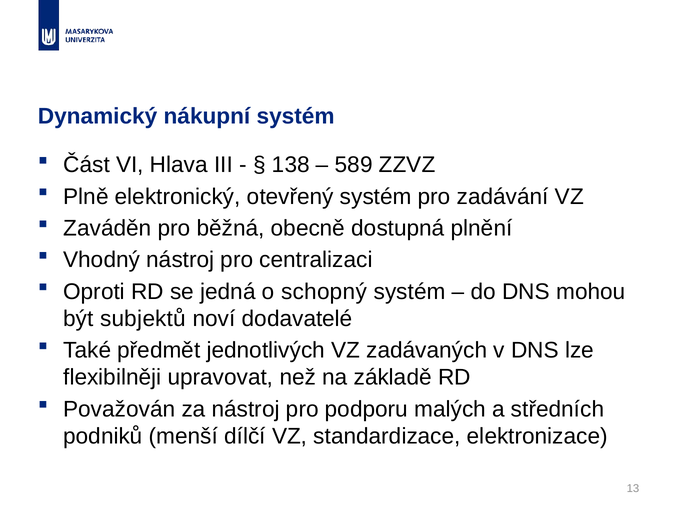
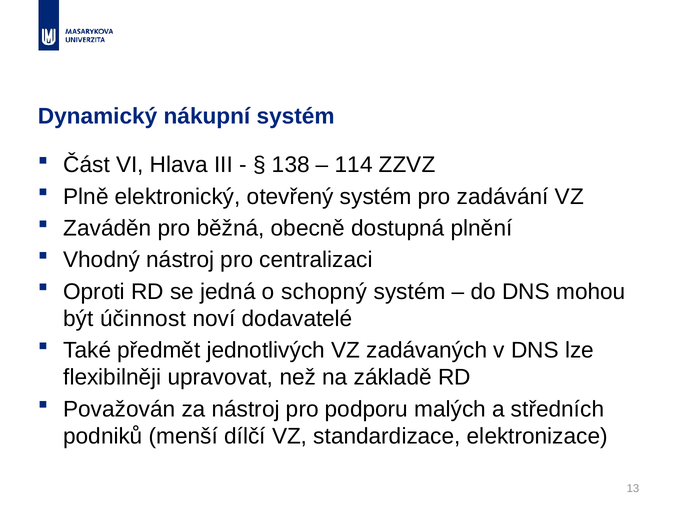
589: 589 -> 114 (354, 165)
subjektů: subjektů -> účinnost (143, 319)
